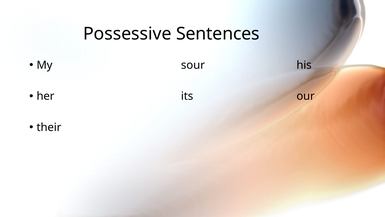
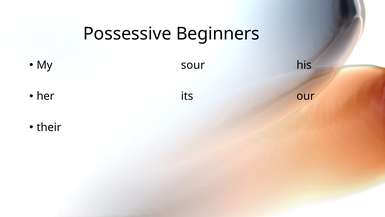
Sentences: Sentences -> Beginners (218, 34)
